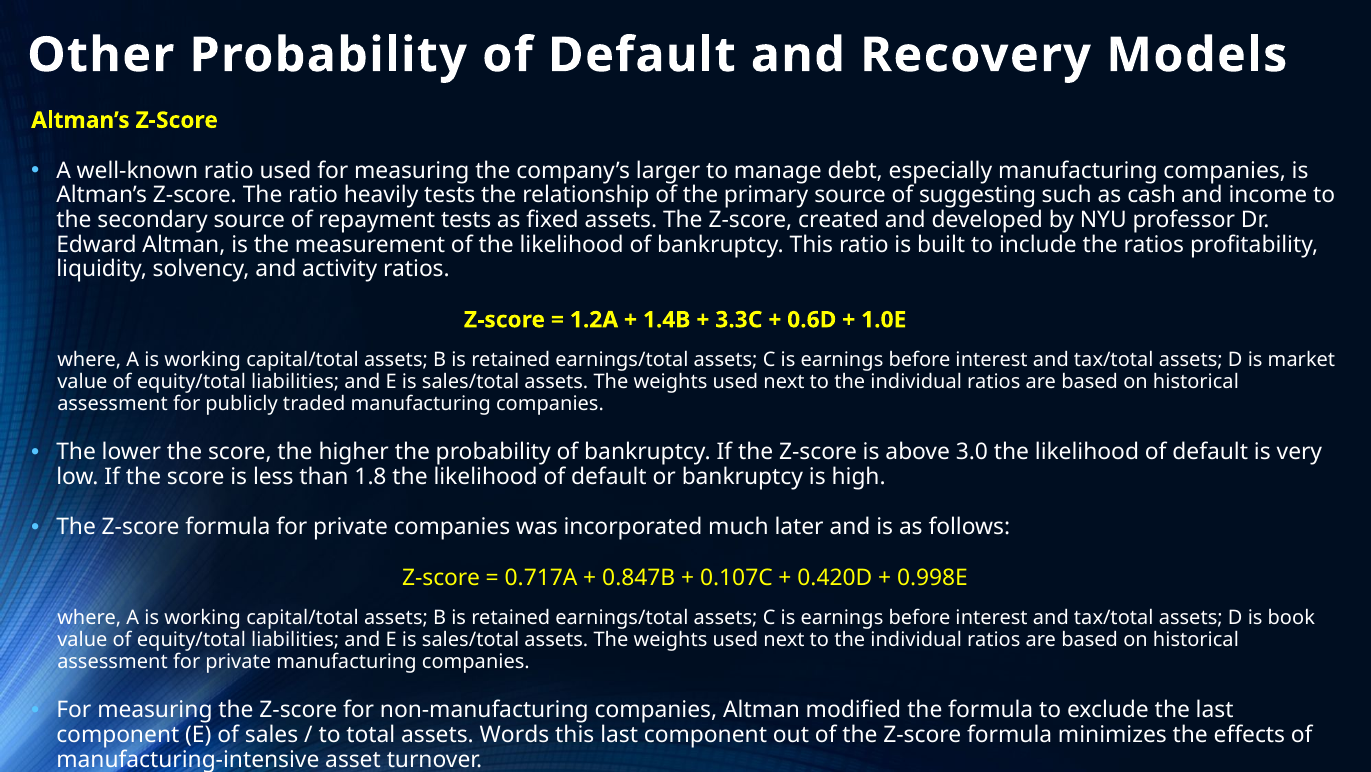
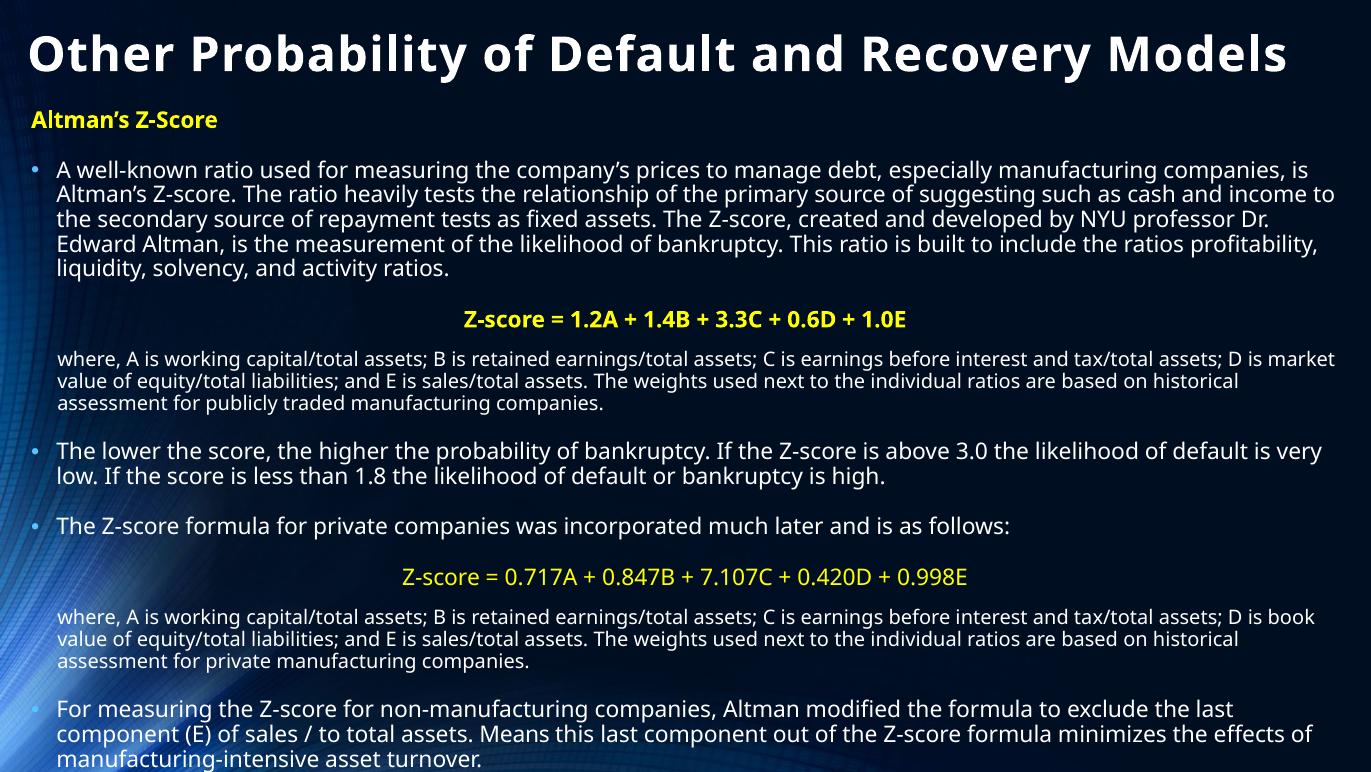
larger: larger -> prices (668, 171)
0.107C: 0.107C -> 7.107C (736, 577)
Words: Words -> Means (515, 734)
